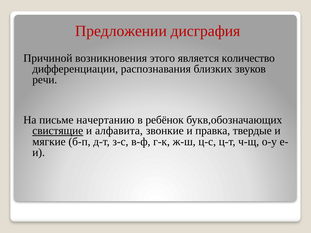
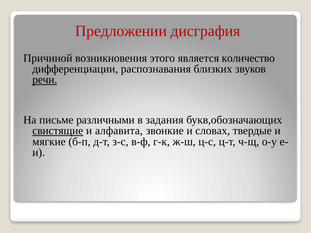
речи underline: none -> present (45, 80)
начертанию: начертанию -> различными (105, 120)
ребёнок: ребёнок -> задания (165, 120)
правка: правка -> словах (213, 131)
